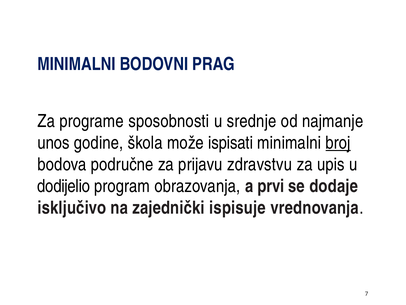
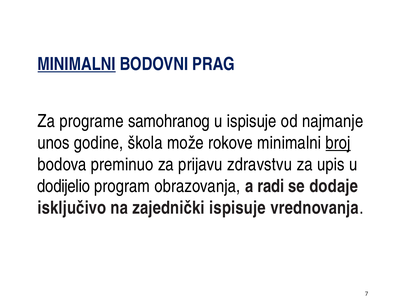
MINIMALNI underline: none -> present (77, 64)
sposobnosti: sposobnosti -> samohranog (169, 121)
u srednje: srednje -> ispisuje (252, 121)
ispisati: ispisati -> rokove (231, 143)
područne: područne -> preminuo (122, 164)
prvi: prvi -> radi (271, 186)
